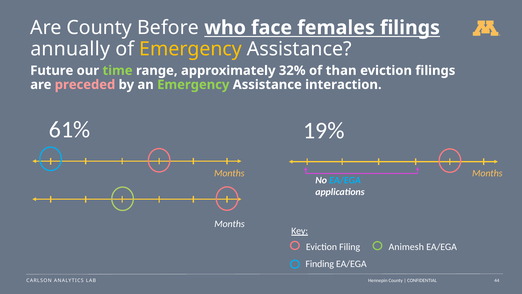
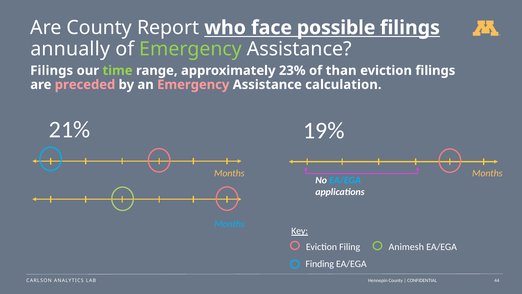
Before: Before -> Report (168, 28)
females: females -> possible (336, 28)
Emergency colour: yellow -> light green (191, 49)
Future: Future -> Filings (52, 70)
32%: 32% -> 23% (292, 70)
Emergency colour: light green -> pink (193, 85)
interaction: interaction -> calculation (343, 85)
61%: 61% -> 21% (70, 130)
Months colour: white -> light blue (229, 224)
